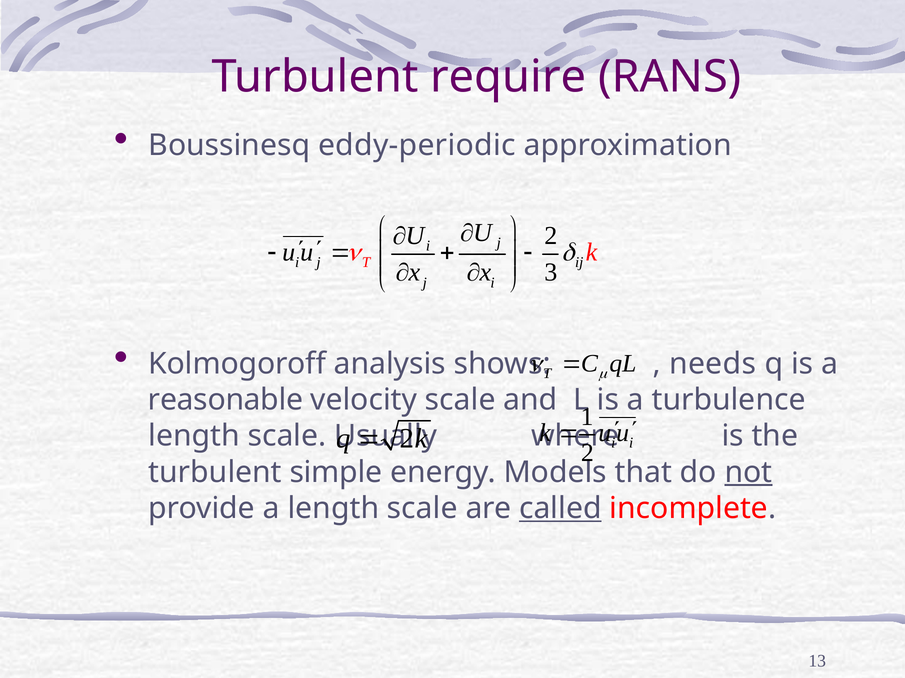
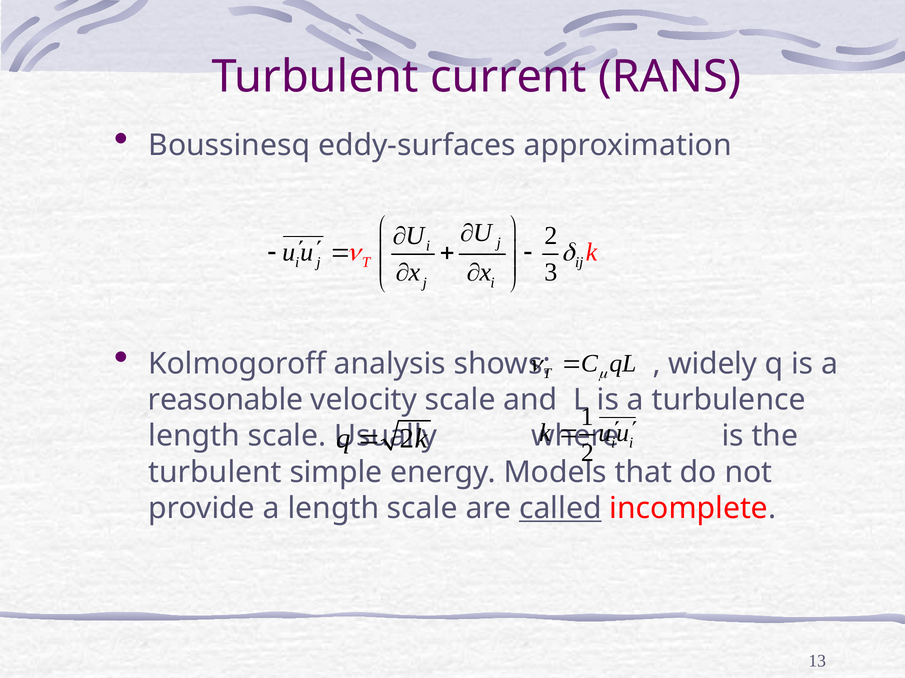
require: require -> current (508, 77)
eddy-periodic: eddy-periodic -> eddy-surfaces (417, 145)
needs: needs -> widely (713, 364)
not underline: present -> none (748, 473)
